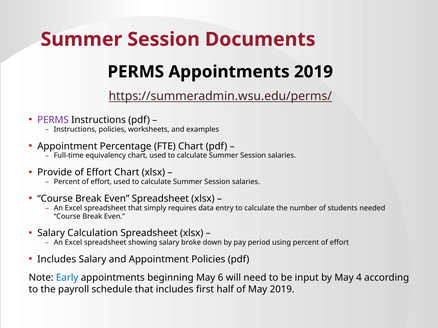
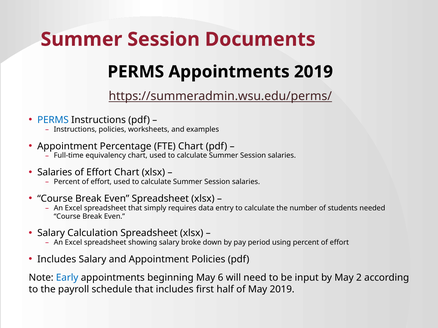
PERMS colour: purple -> blue (53, 120)
Provide: Provide -> Salaries (55, 173)
4: 4 -> 2 (359, 278)
